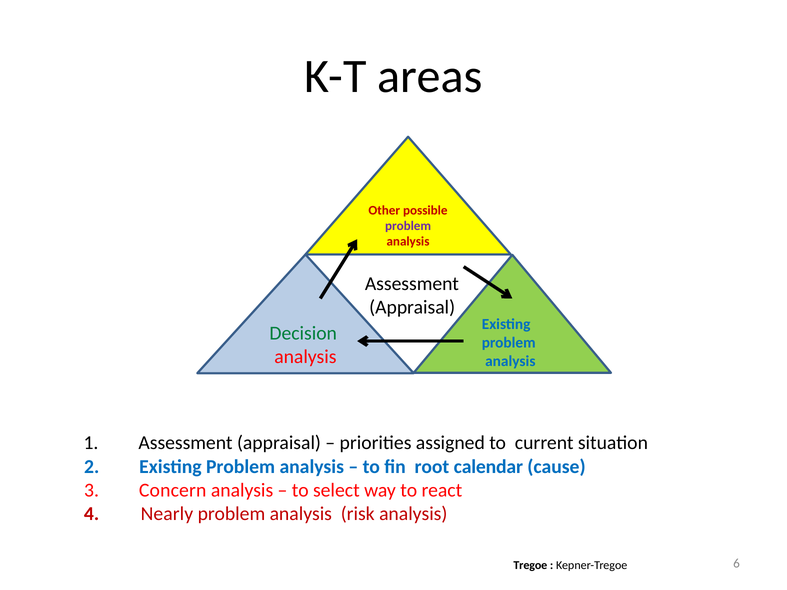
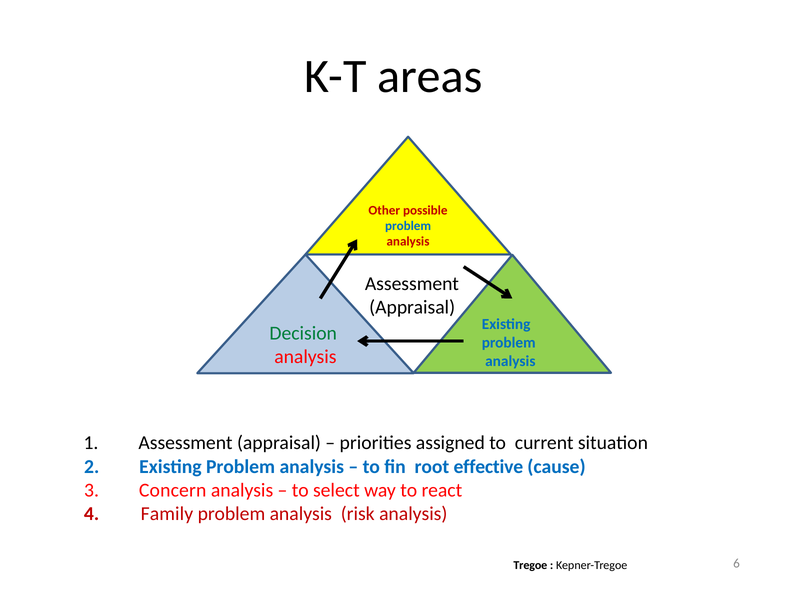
problem colour: purple -> blue (408, 226)
calendar: calendar -> effective (488, 467)
Nearly: Nearly -> Family (167, 514)
